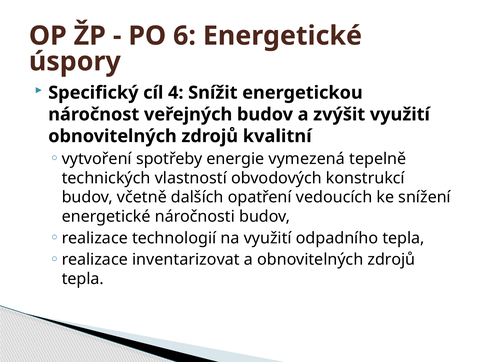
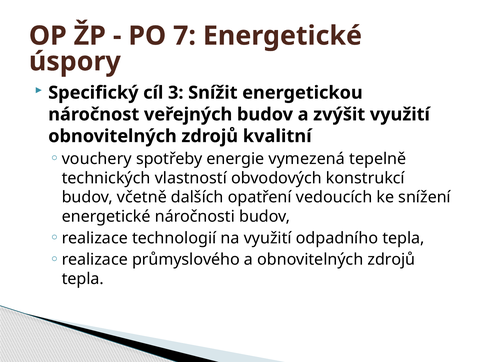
6: 6 -> 7 (185, 36)
4: 4 -> 3 (176, 93)
vytvoření: vytvoření -> vouchery (97, 159)
inventarizovat: inventarizovat -> průmyslového (186, 260)
